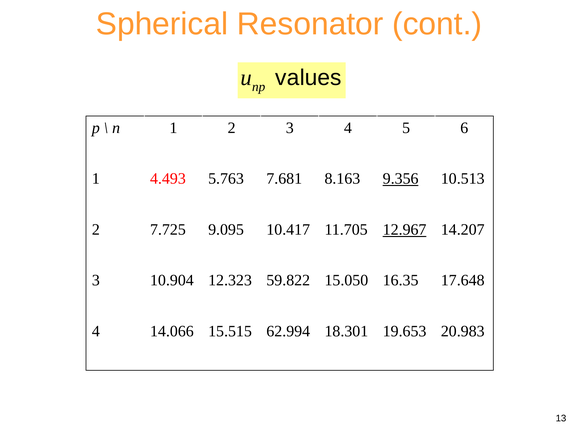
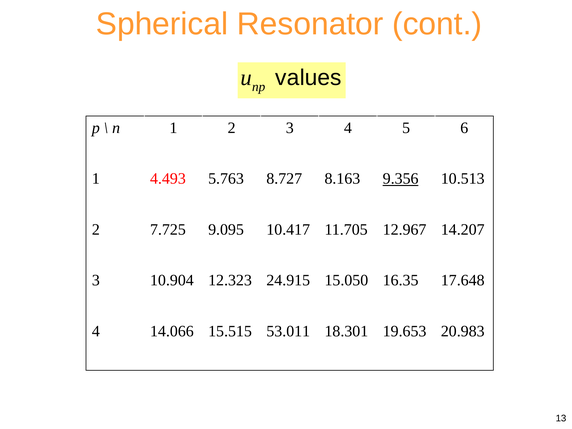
7.681: 7.681 -> 8.727 (284, 179)
12.967 underline: present -> none (405, 230)
59.822: 59.822 -> 24.915 (288, 280)
62.994: 62.994 -> 53.011 (288, 331)
